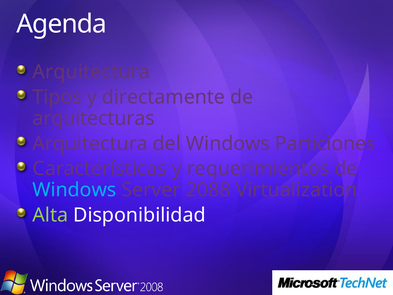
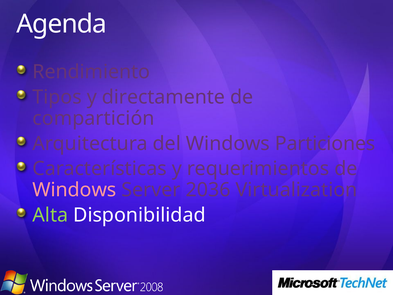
Arquitectura: Arquitectura -> Rendimiento (91, 72)
arquitecturas: arquitecturas -> compartición (94, 118)
Windows colour: light blue -> pink (74, 190)
2088: 2088 -> 2036 (208, 190)
